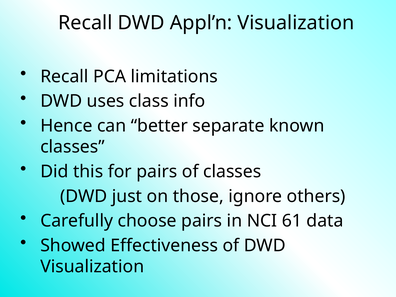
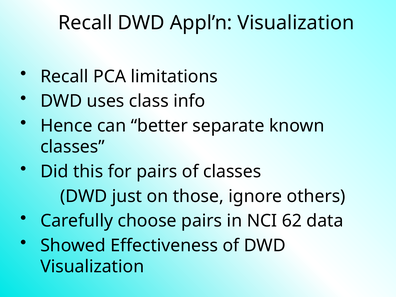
61: 61 -> 62 (292, 221)
